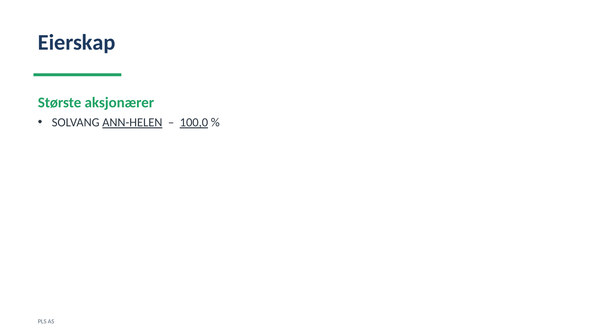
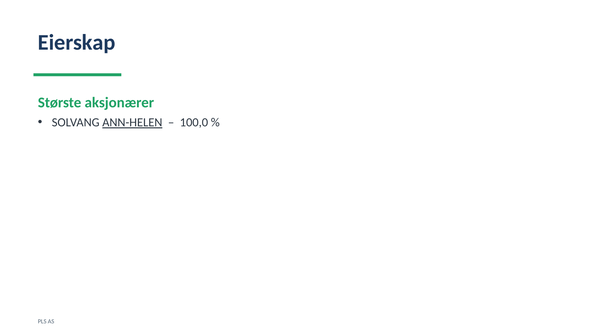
100,0 underline: present -> none (194, 122)
